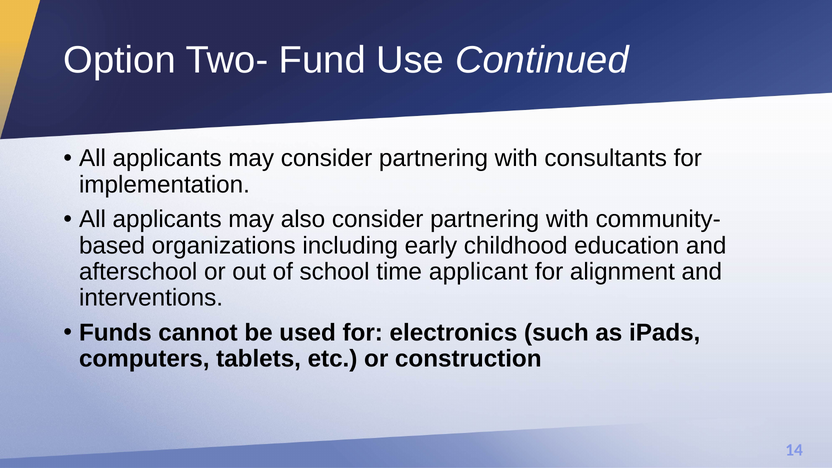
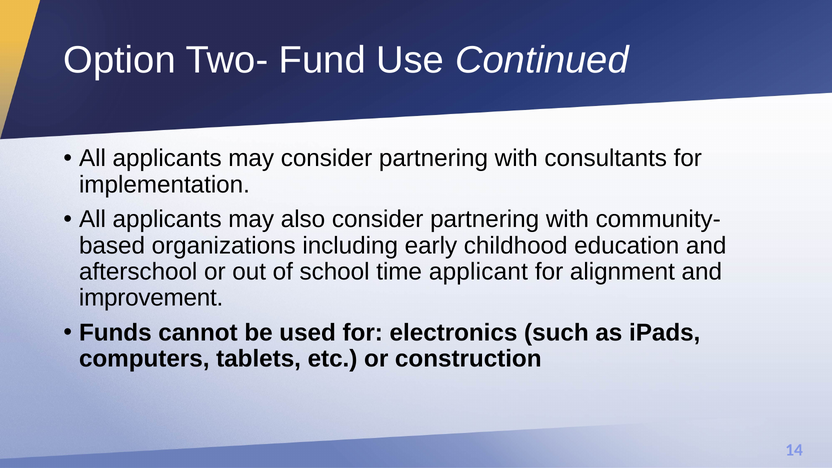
interventions: interventions -> improvement (151, 298)
